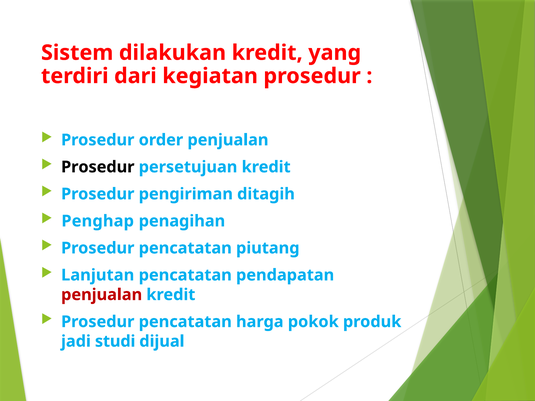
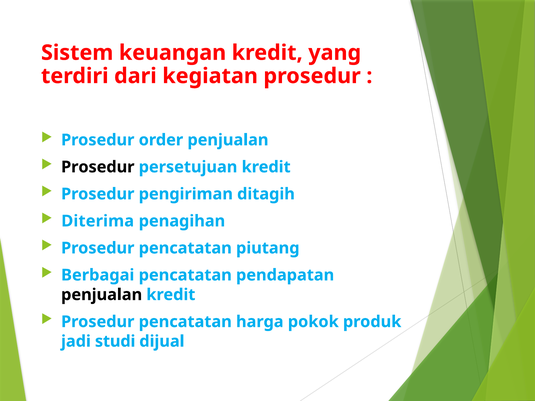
dilakukan: dilakukan -> keuangan (173, 53)
Penghap: Penghap -> Diterima (98, 221)
Lanjutan: Lanjutan -> Berbagai (98, 275)
penjualan colour: red -> black (102, 295)
